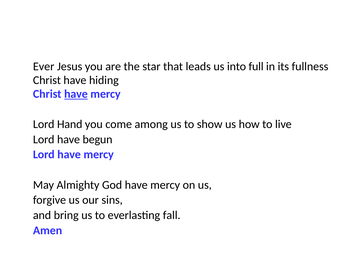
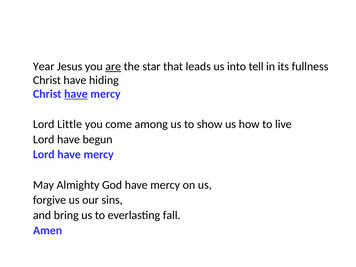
Ever: Ever -> Year (44, 67)
are underline: none -> present (113, 67)
full: full -> tell (256, 67)
Hand: Hand -> Little (70, 124)
